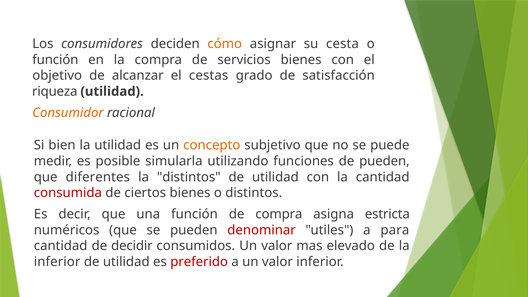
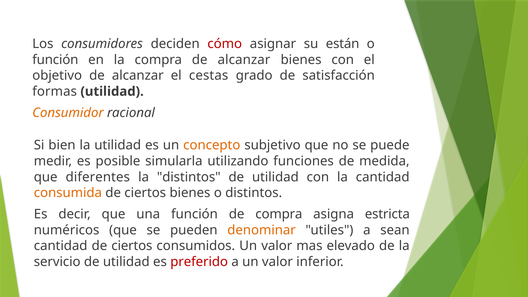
cómo colour: orange -> red (225, 44)
cesta: cesta -> están (343, 44)
compra de servicios: servicios -> alcanzar (244, 60)
riqueza: riqueza -> formas (55, 91)
de pueden: pueden -> medida (384, 161)
consumida colour: red -> orange (68, 193)
denominar colour: red -> orange (262, 230)
para: para -> sean (395, 230)
cantidad de decidir: decidir -> ciertos (132, 246)
inferior: inferior -> servicio (57, 262)
